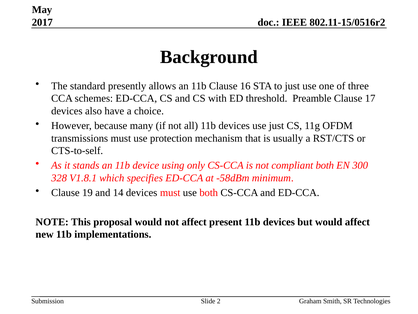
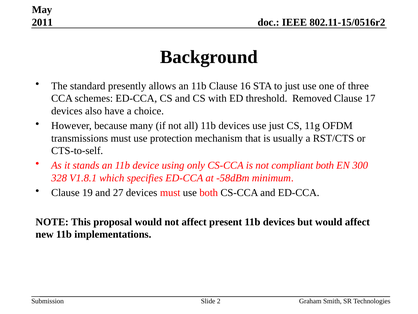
2017: 2017 -> 2011 (42, 22)
Preamble: Preamble -> Removed (312, 98)
14: 14 -> 27 (118, 192)
